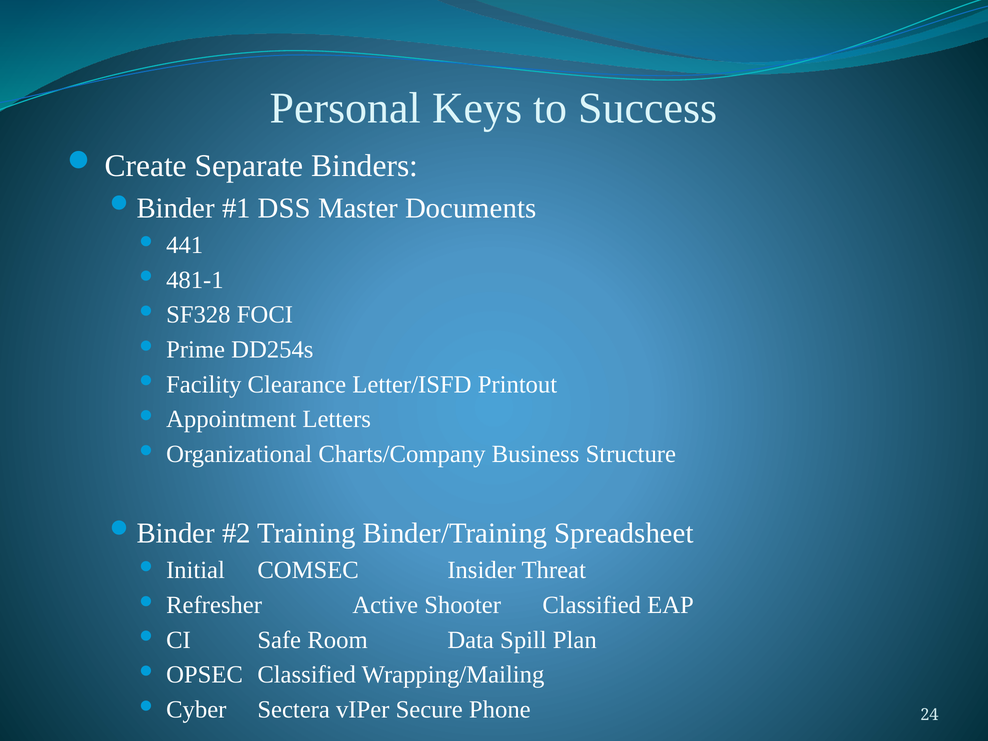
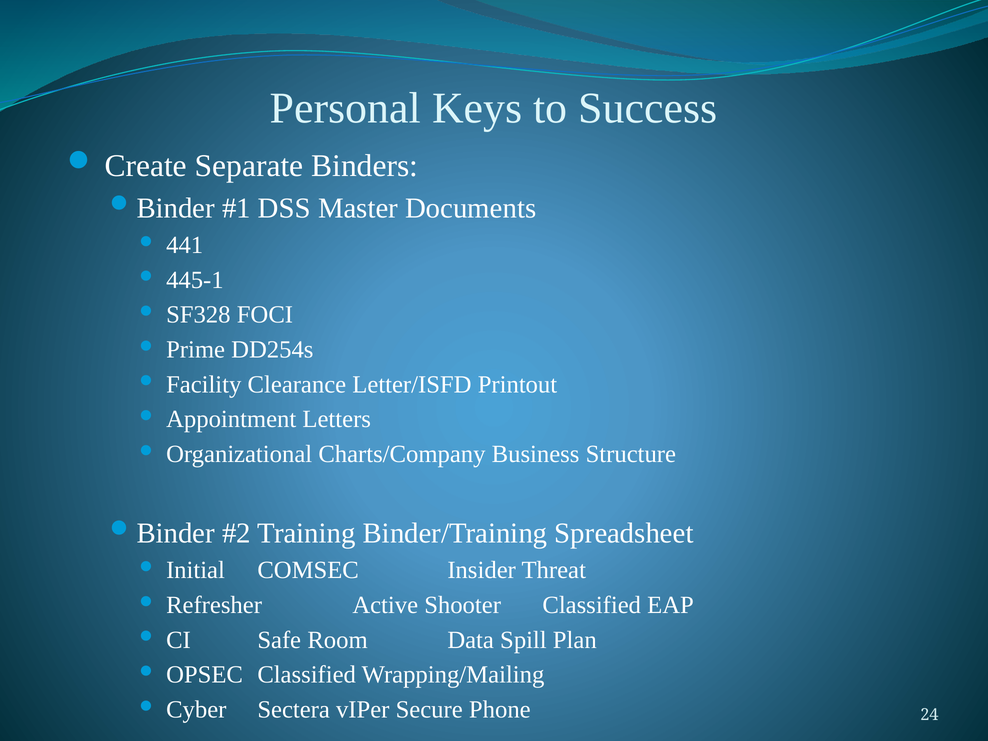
481-1: 481-1 -> 445-1 (195, 280)
